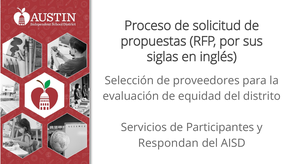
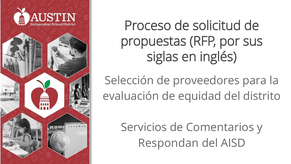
Participantes: Participantes -> Comentarios (220, 127)
